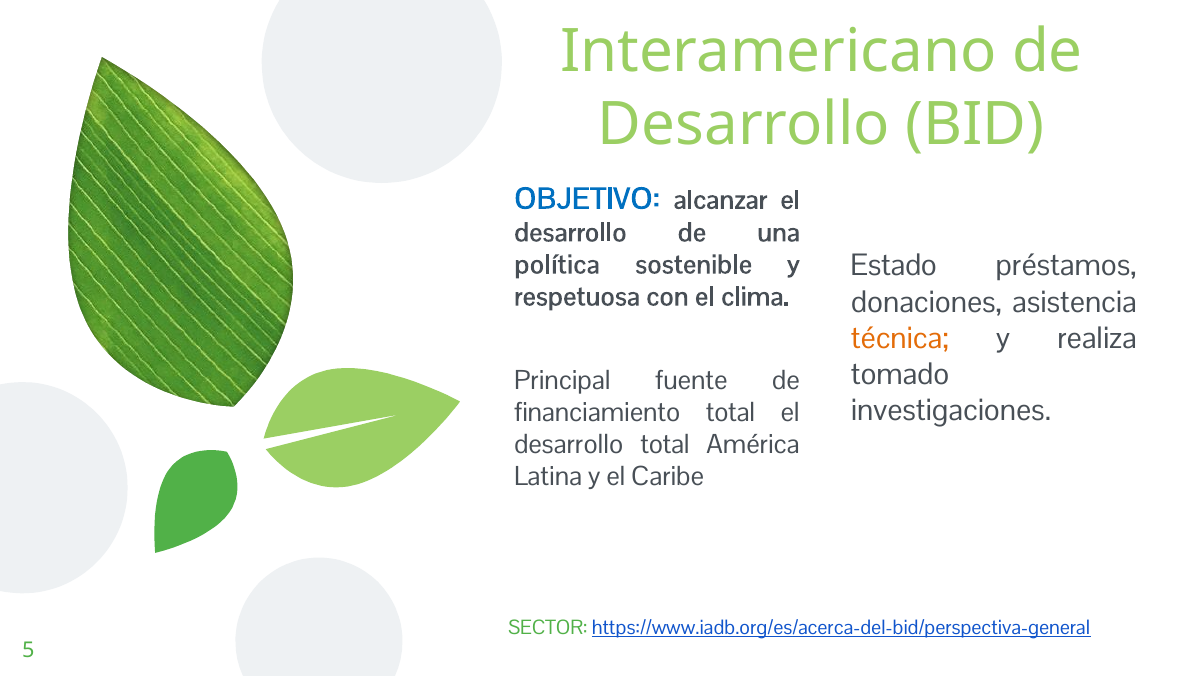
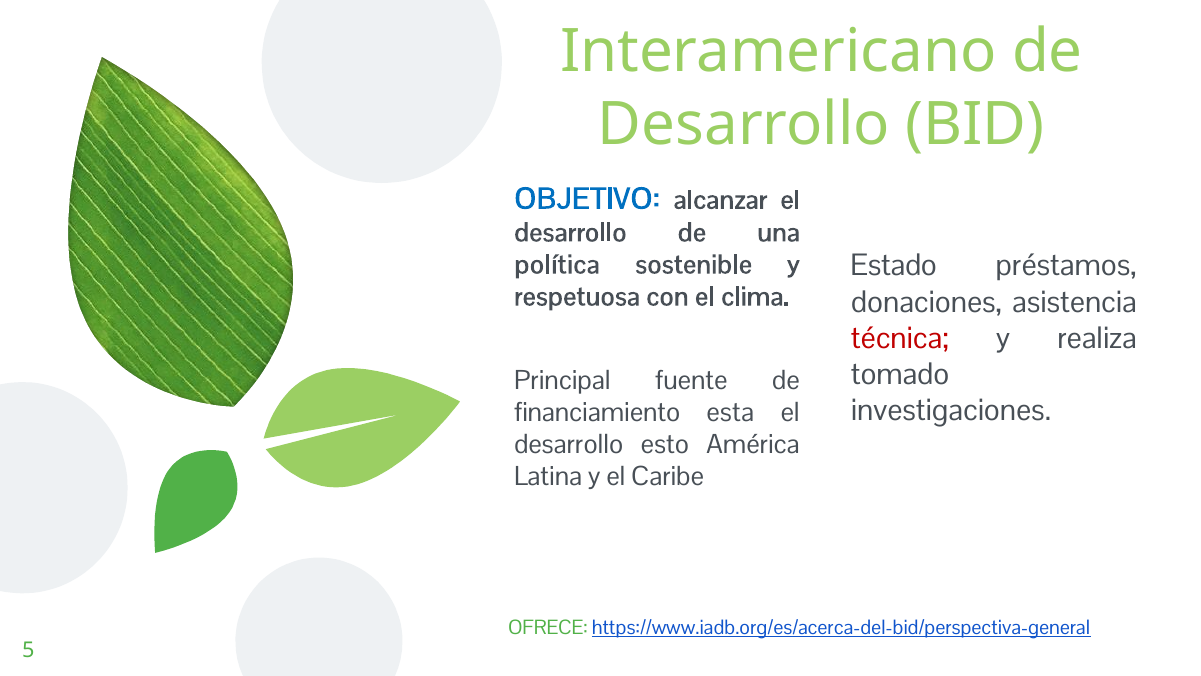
técnica colour: orange -> red (900, 338)
financiamiento total: total -> esta (730, 413)
desarrollo total: total -> esto (665, 445)
SECTOR: SECTOR -> OFRECE (548, 628)
